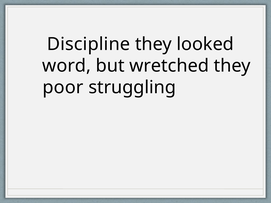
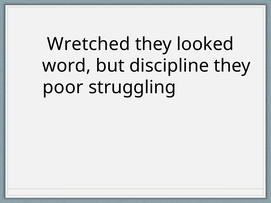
Discipline: Discipline -> Wretched (89, 44)
wretched: wretched -> discipline (169, 66)
